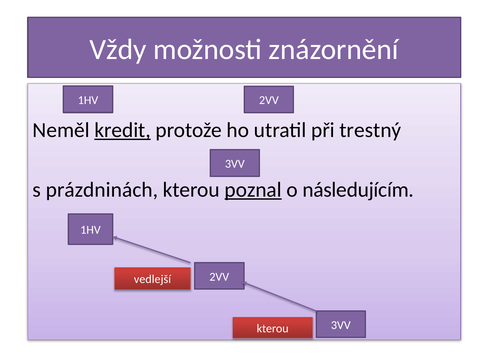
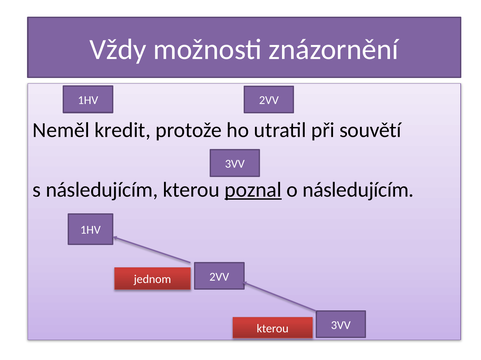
kredit underline: present -> none (123, 130)
trestný: trestný -> souvětí (370, 130)
s prázdninách: prázdninách -> následujícím (102, 190)
vedlejší: vedlejší -> jednom (153, 280)
